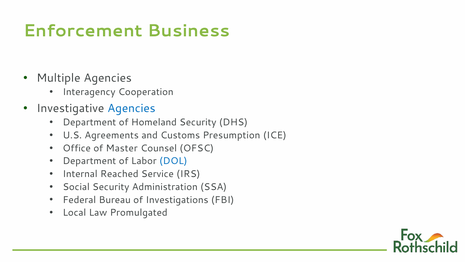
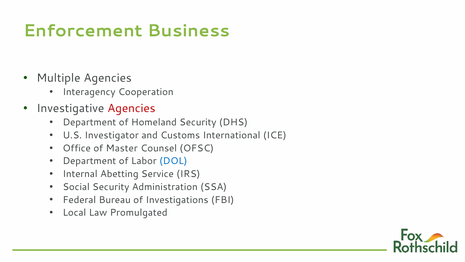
Agencies colour: blue -> red (131, 108)
Agreements: Agreements -> Investigator (112, 135)
Presumption: Presumption -> International (232, 135)
Reached: Reached -> Abetting (119, 174)
